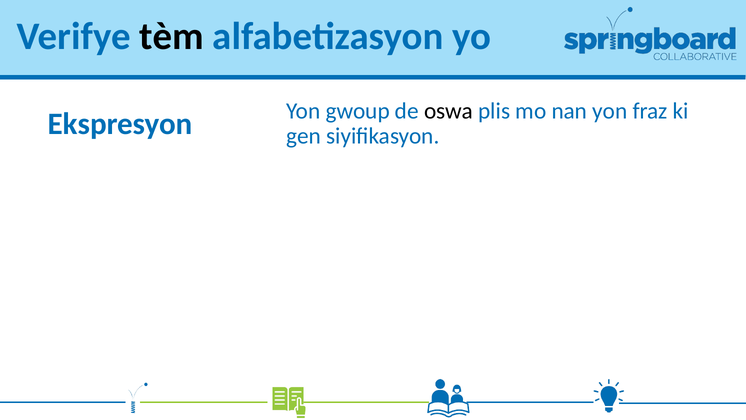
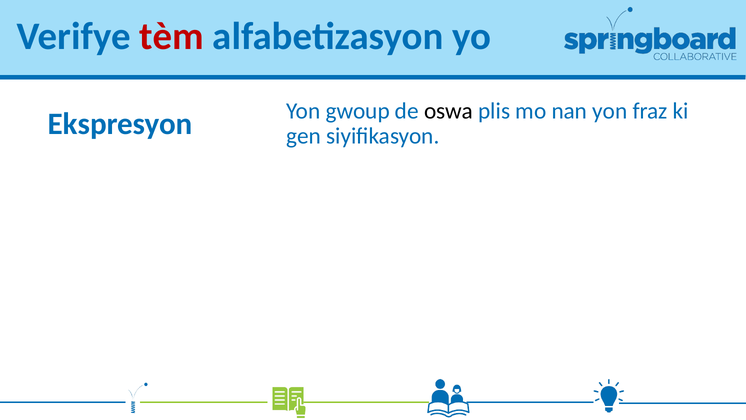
tèm colour: black -> red (172, 36)
